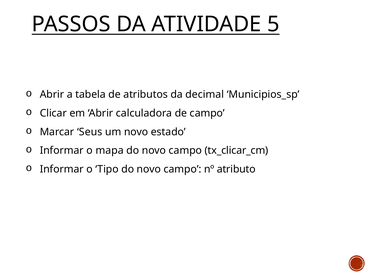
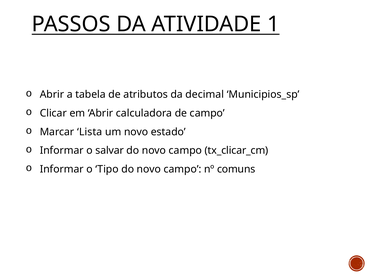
5: 5 -> 1 (273, 24)
Seus: Seus -> Lista (90, 132)
mapa: mapa -> salvar (110, 151)
atributo: atributo -> comuns (236, 169)
